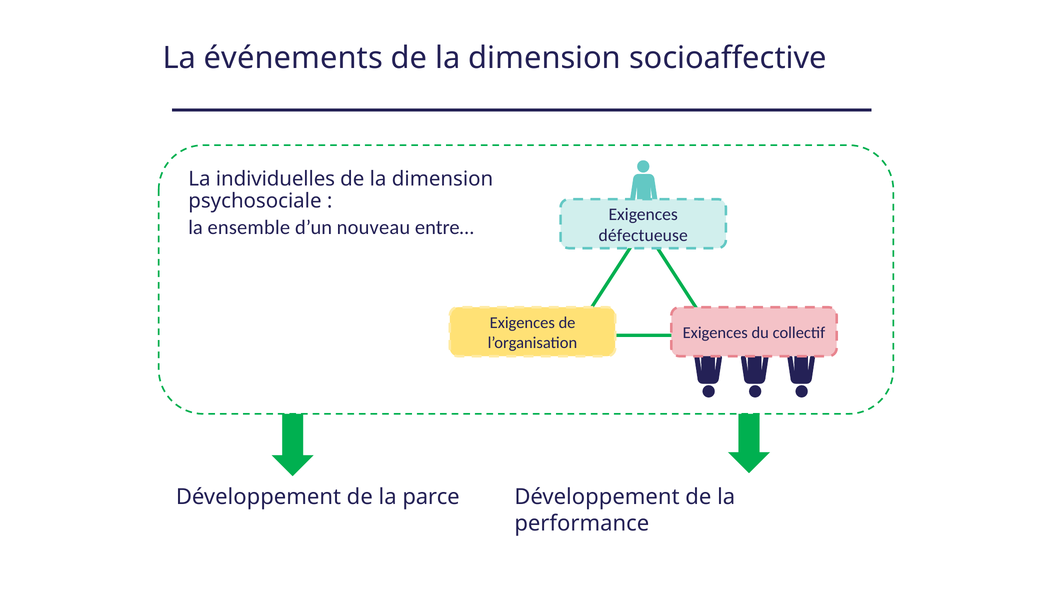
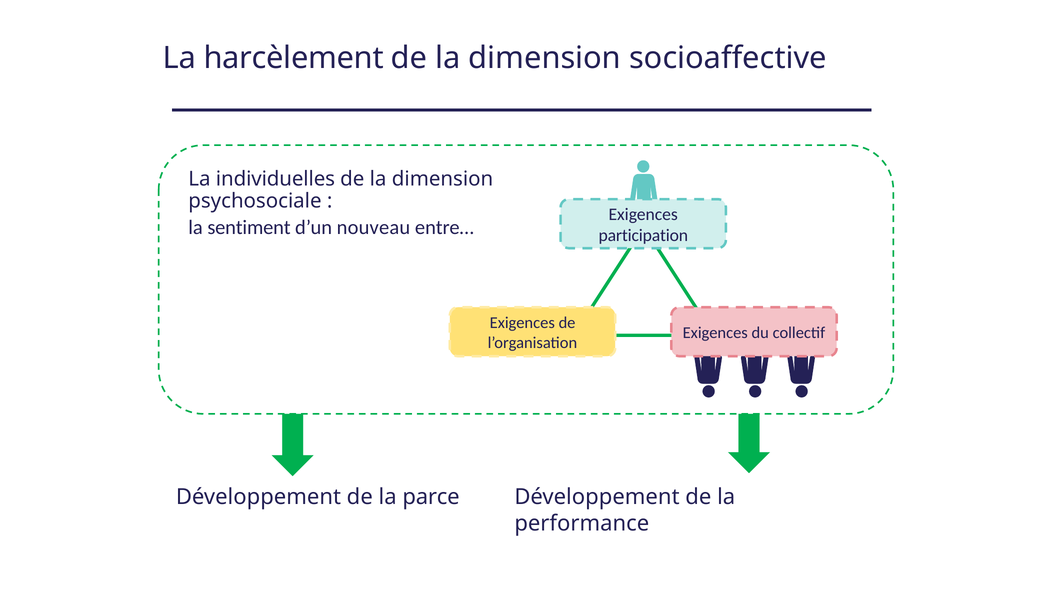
événements: événements -> harcèlement (294, 58)
ensemble: ensemble -> sentiment (249, 228)
défectueuse: défectueuse -> participation (643, 235)
